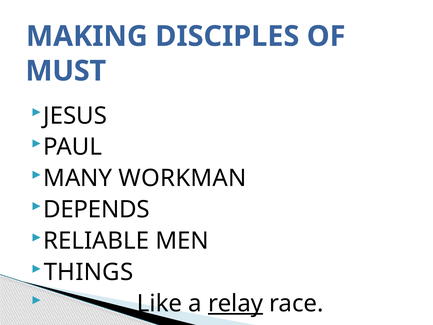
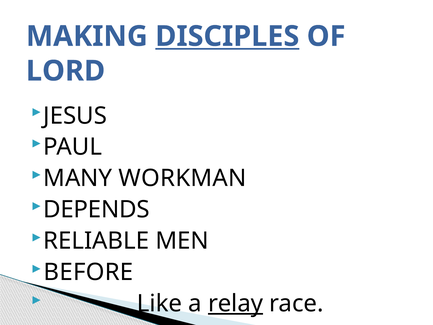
DISCIPLES underline: none -> present (227, 36)
MUST: MUST -> LORD (66, 71)
THINGS: THINGS -> BEFORE (88, 272)
